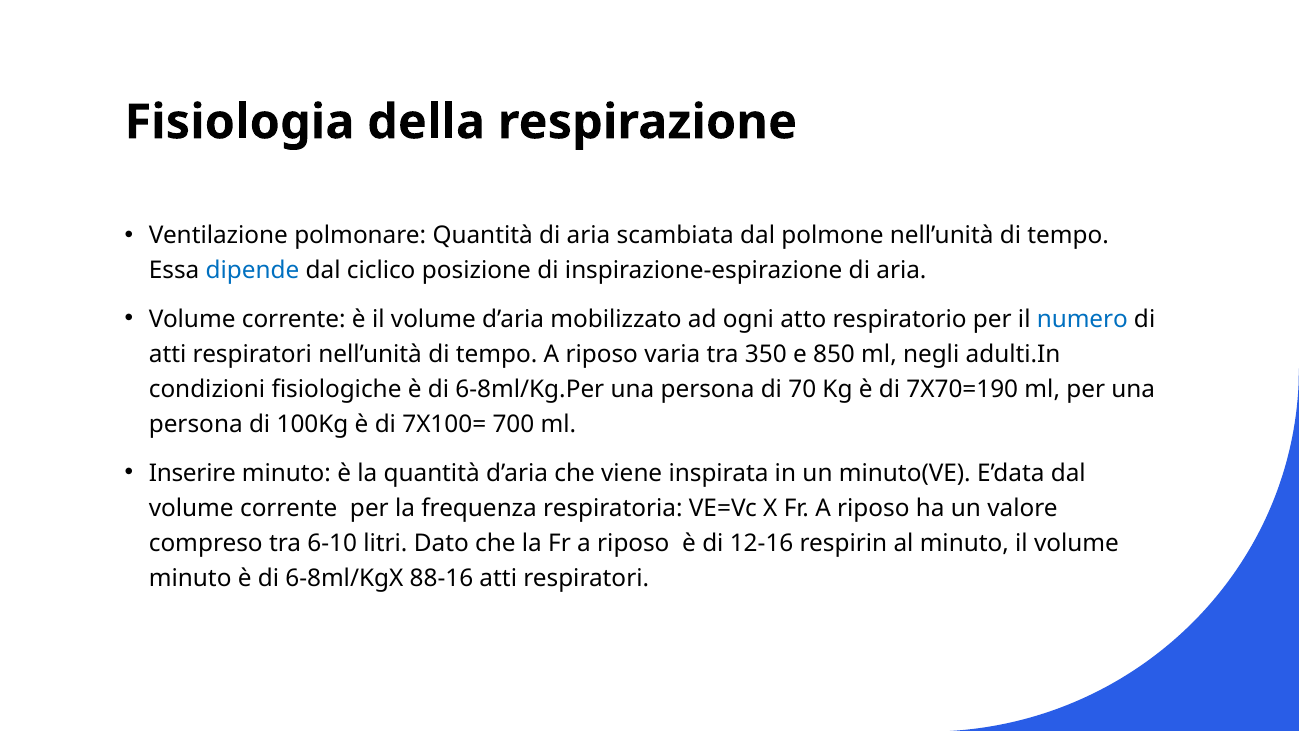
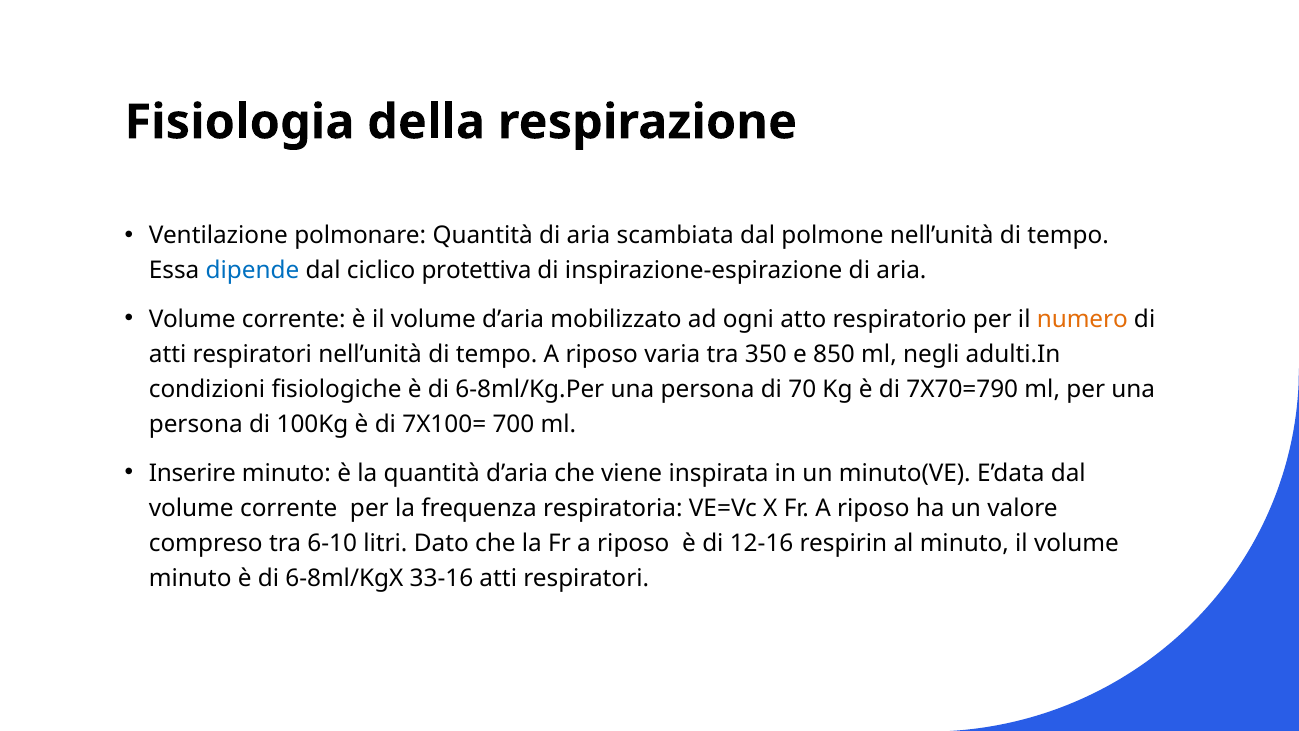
posizione: posizione -> protettiva (477, 270)
numero colour: blue -> orange (1082, 319)
7X70=190: 7X70=190 -> 7X70=790 (962, 389)
88-16: 88-16 -> 33-16 (442, 578)
